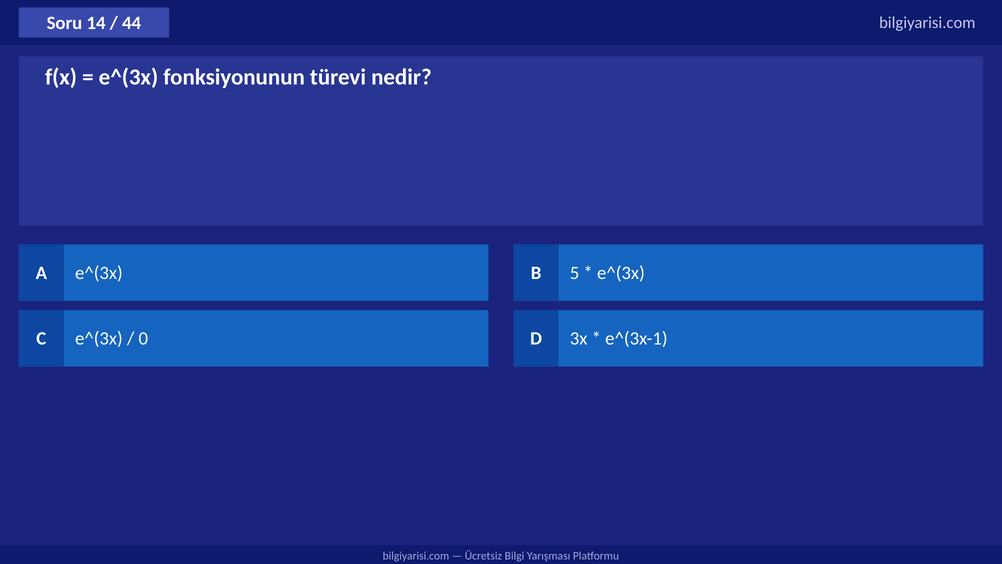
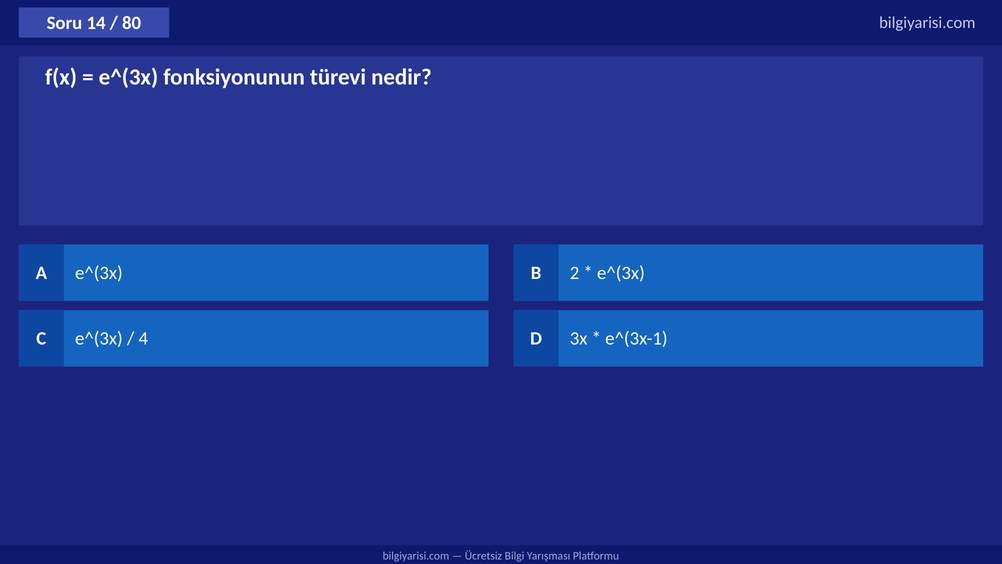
44: 44 -> 80 (132, 23)
5: 5 -> 2 (575, 273)
0: 0 -> 4 (143, 338)
